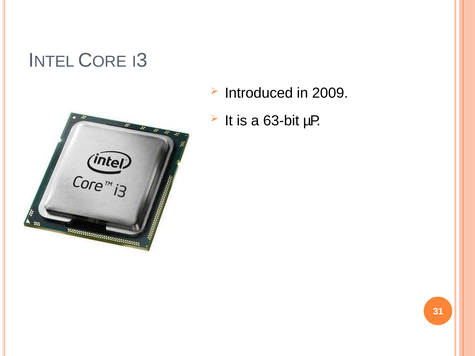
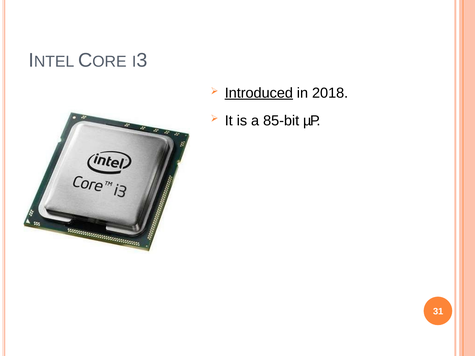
Introduced underline: none -> present (259, 93)
2009: 2009 -> 2018 (330, 93)
63-bit: 63-bit -> 85-bit (281, 121)
